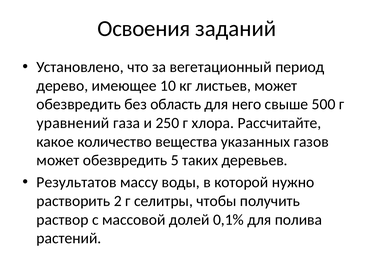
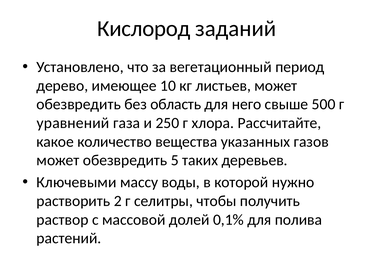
Освоения: Освоения -> Кислород (144, 29)
Результатов: Результатов -> Ключевыми (76, 183)
